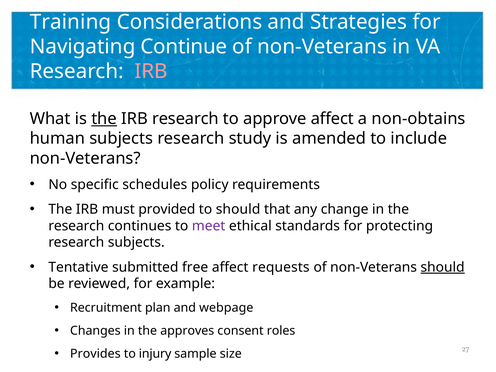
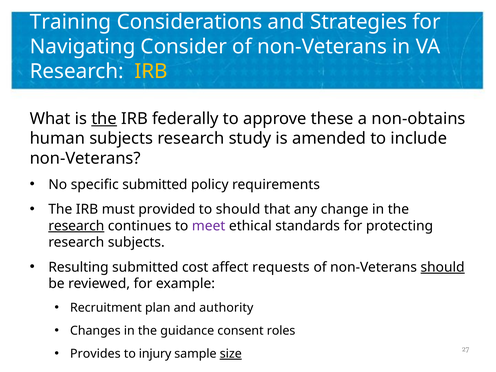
Continue: Continue -> Consider (184, 47)
IRB colour: pink -> yellow (151, 71)
IRB research: research -> federally (185, 119)
approve affect: affect -> these (332, 119)
specific schedules: schedules -> submitted (155, 184)
research underline: none -> present (76, 226)
Tentative: Tentative -> Resulting (78, 267)
free: free -> cost (195, 267)
webpage: webpage -> authority (226, 308)
approves: approves -> guidance (187, 331)
size underline: none -> present (231, 354)
